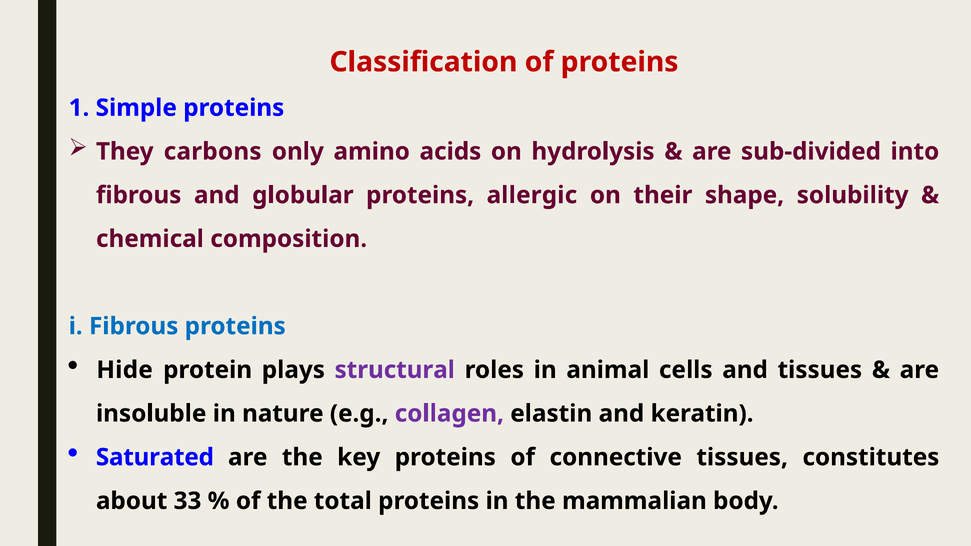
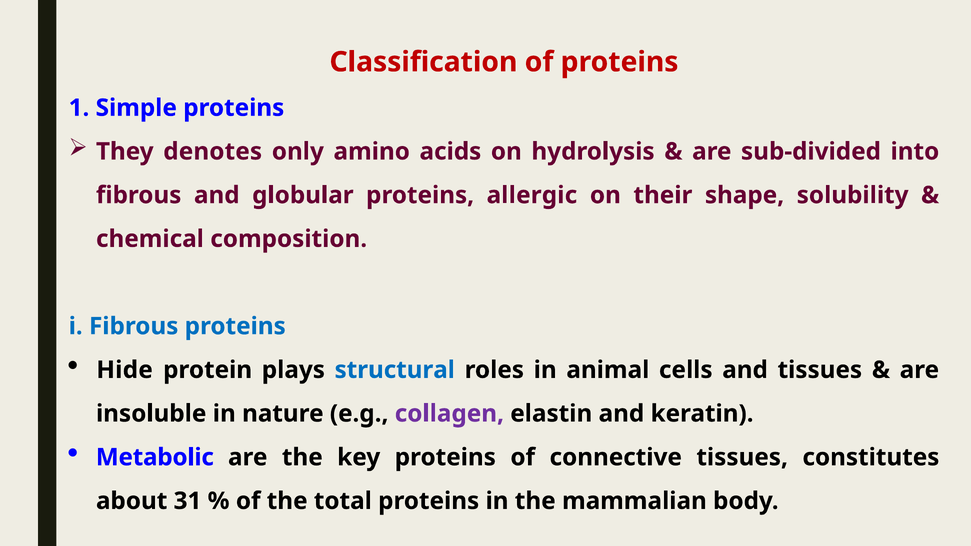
carbons: carbons -> denotes (213, 152)
structural colour: purple -> blue (395, 370)
Saturated: Saturated -> Metabolic (155, 457)
33: 33 -> 31 (188, 501)
